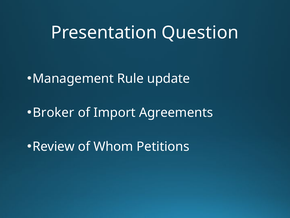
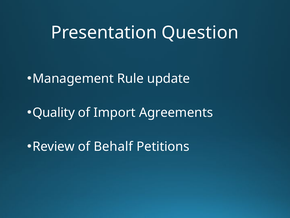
Broker: Broker -> Quality (54, 112)
Whom: Whom -> Behalf (113, 146)
